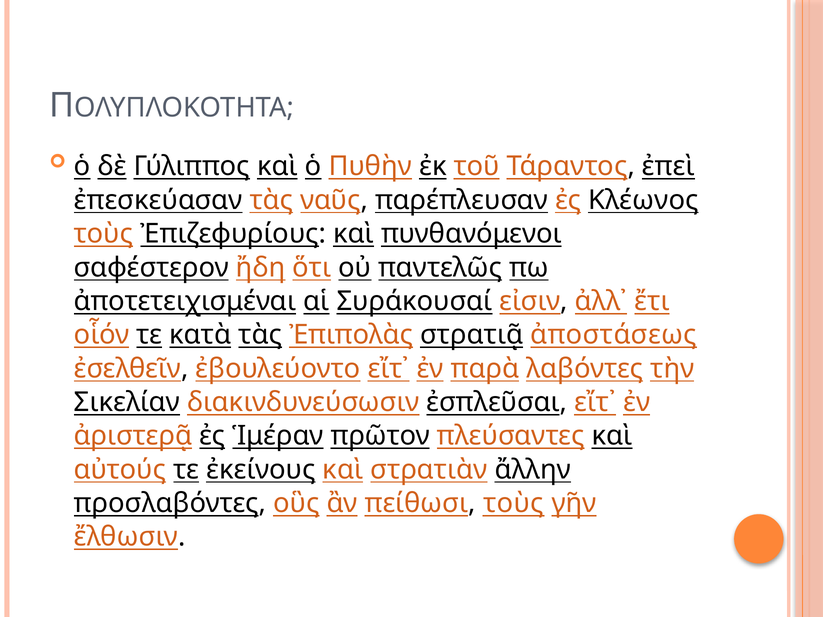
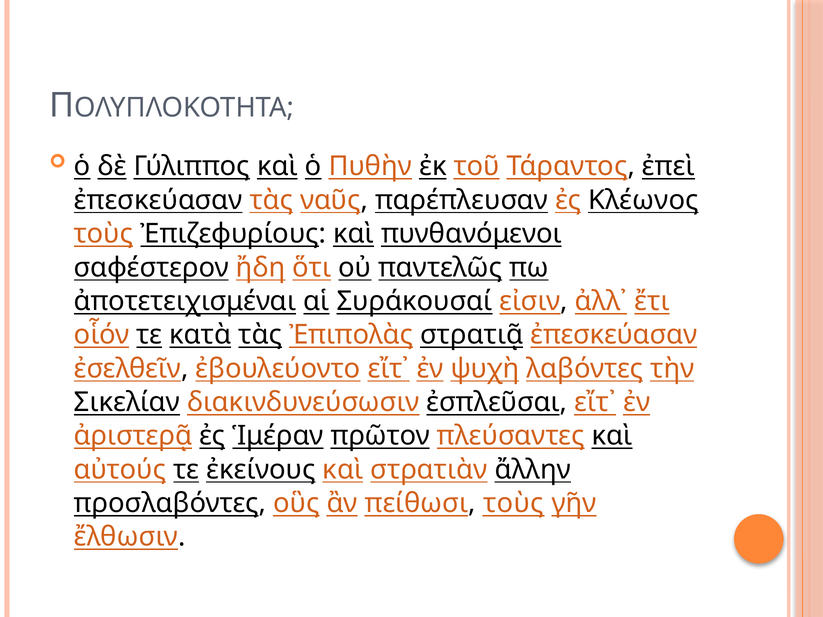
στρατιᾷ ἀποστάσεως: ἀποστάσεως -> ἐπεσκεύασαν (614, 335)
παρὰ: παρὰ -> ψυχὴ (485, 369)
